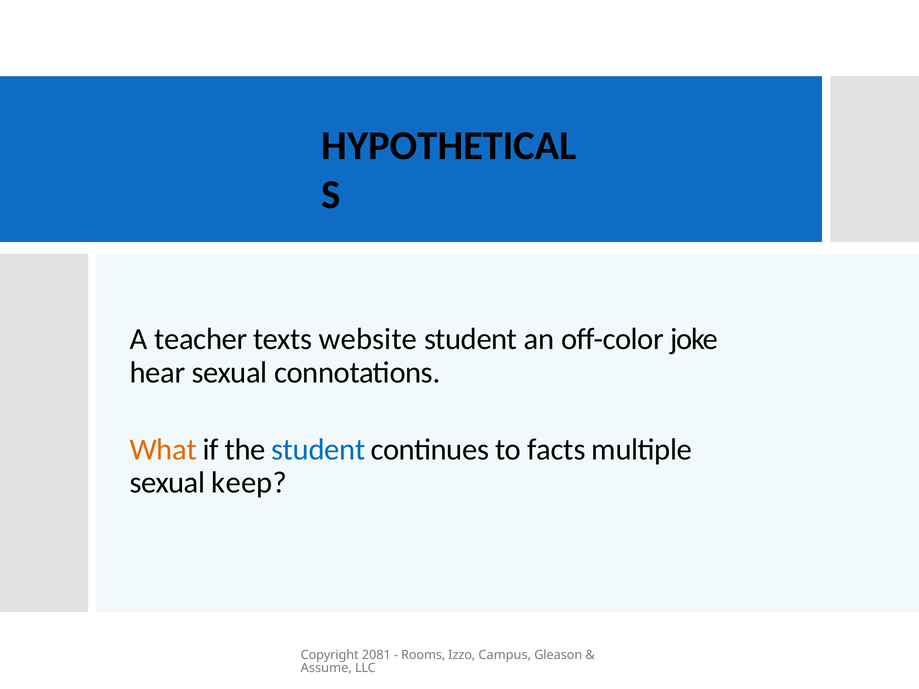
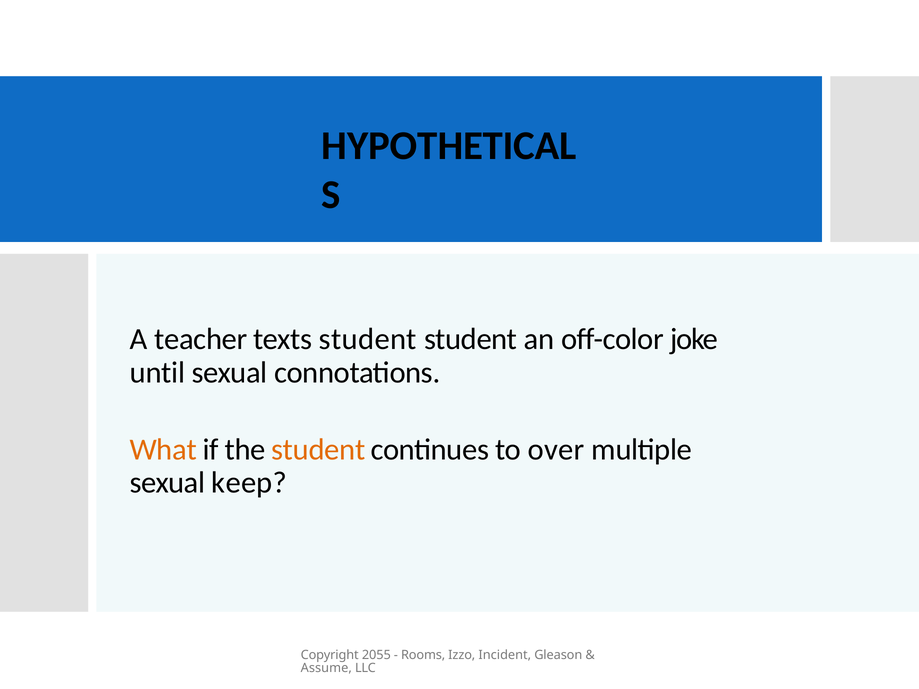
texts website: website -> student (368, 339)
hear: hear -> until (157, 373)
student colour: blue -> orange (318, 450)
facts: facts -> over (556, 450)
2081: 2081 -> 2055 (376, 655)
Campus: Campus -> Incident (505, 655)
